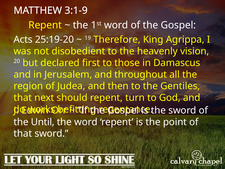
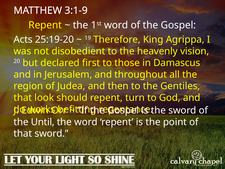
next: next -> look (44, 98)
